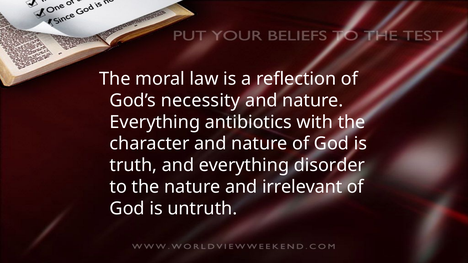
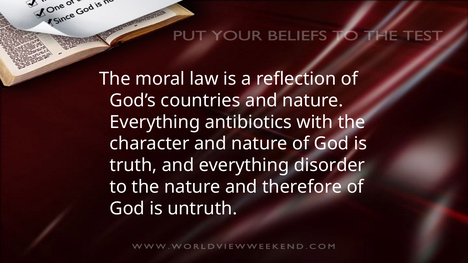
necessity: necessity -> countries (201, 101)
irrelevant: irrelevant -> therefore (302, 187)
